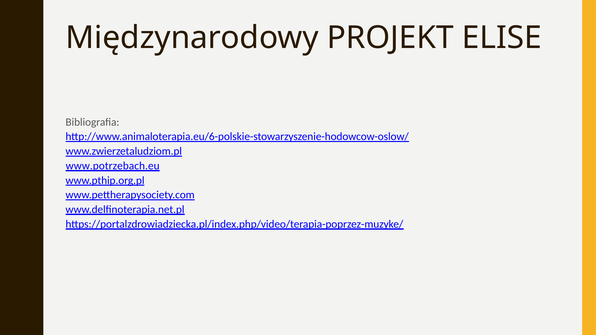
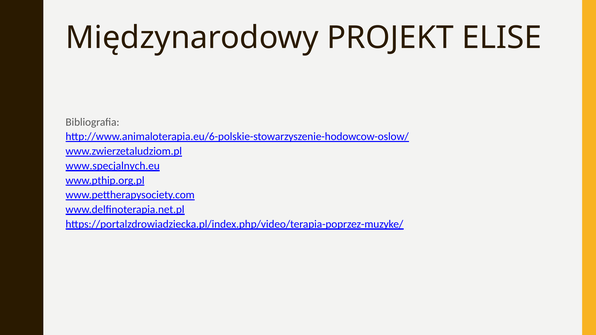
www.potrzebach.eu: www.potrzebach.eu -> www.specjalnych.eu (113, 166)
